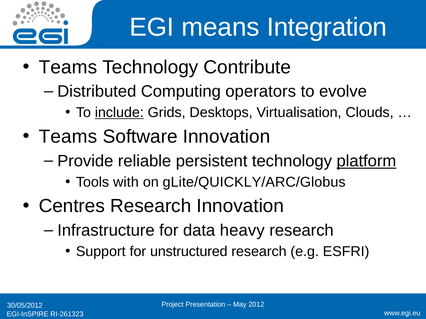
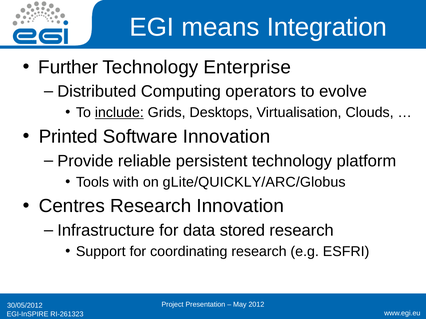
Teams: Teams -> Further (68, 67)
Contribute: Contribute -> Enterprise (247, 67)
Teams: Teams -> Printed (68, 137)
platform underline: present -> none (366, 161)
heavy: heavy -> stored (242, 231)
unstructured: unstructured -> coordinating (189, 252)
